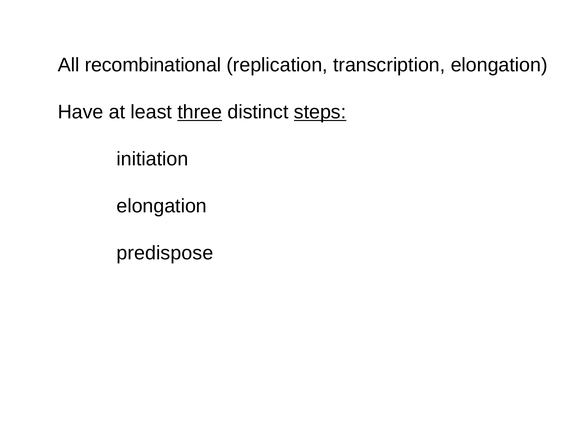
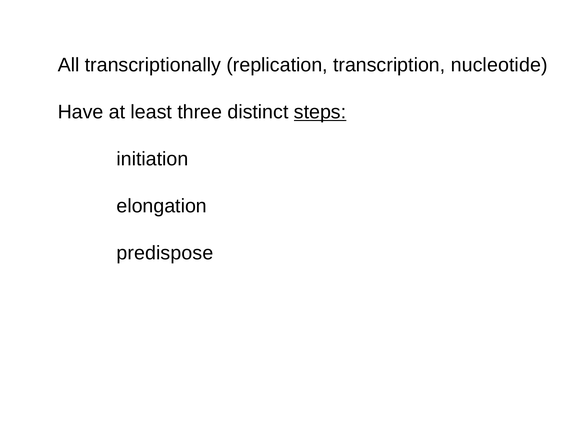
recombinational: recombinational -> transcriptionally (153, 65)
transcription elongation: elongation -> nucleotide (499, 65)
three underline: present -> none (200, 112)
